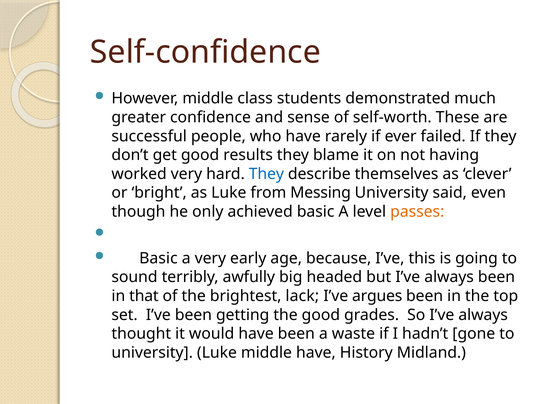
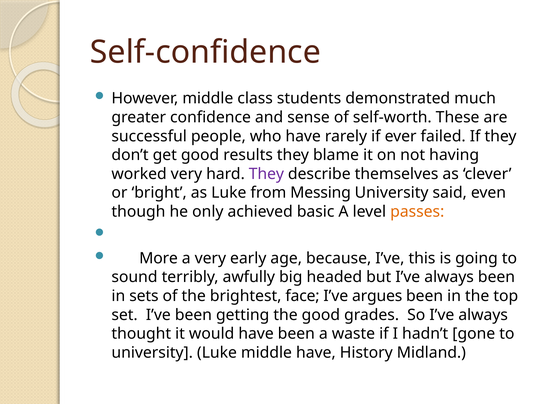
They colour: blue -> purple (266, 174)
Basic: Basic -> More (159, 258)
that: that -> sets (144, 296)
lack: lack -> face (302, 296)
